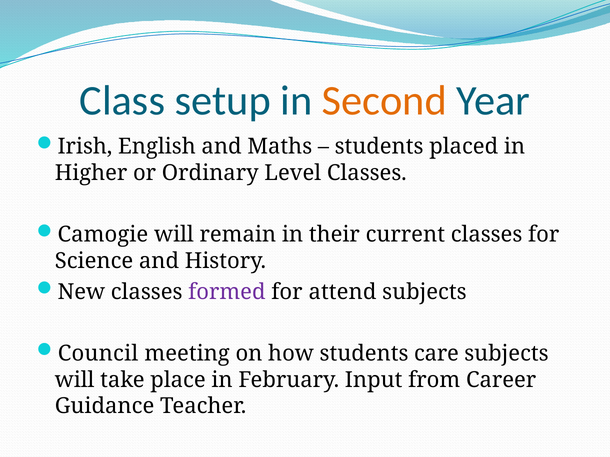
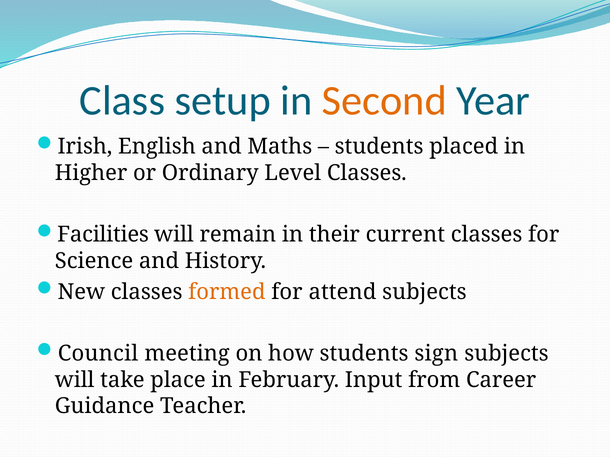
Camogie: Camogie -> Facilities (103, 235)
formed colour: purple -> orange (227, 292)
care: care -> sign (436, 354)
